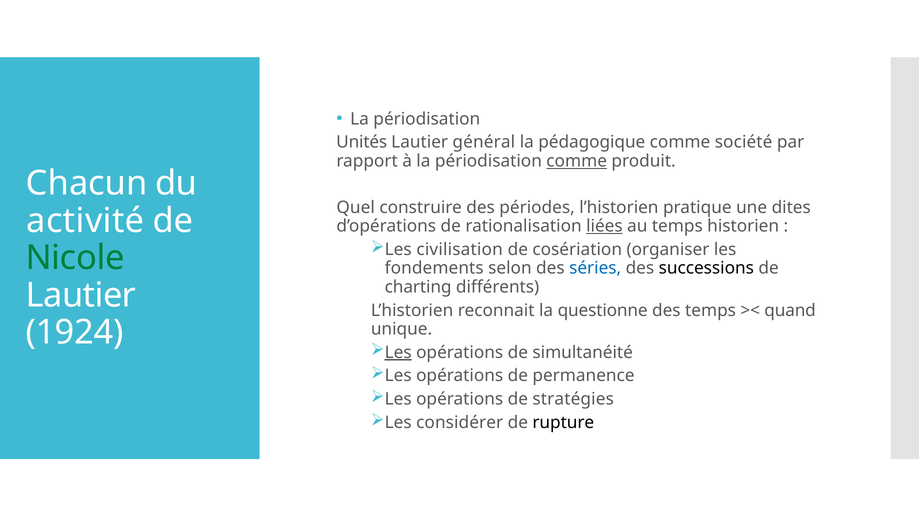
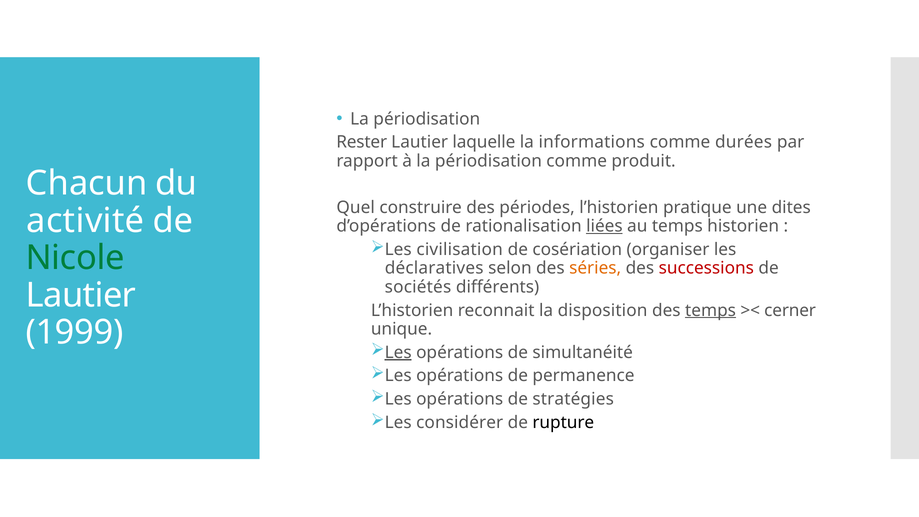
Unités: Unités -> Rester (362, 142)
général: général -> laquelle (484, 142)
pédagogique: pédagogique -> informations (592, 142)
société: société -> durées (744, 142)
comme underline: present -> none (577, 161)
fondements: fondements -> déclaratives (434, 268)
séries colour: blue -> orange (595, 268)
successions colour: black -> red (706, 268)
charting: charting -> sociétés (418, 287)
questionne: questionne -> disposition (603, 310)
temps underline: none -> present (711, 310)
quand: quand -> cerner (790, 310)
1924: 1924 -> 1999 (74, 332)
